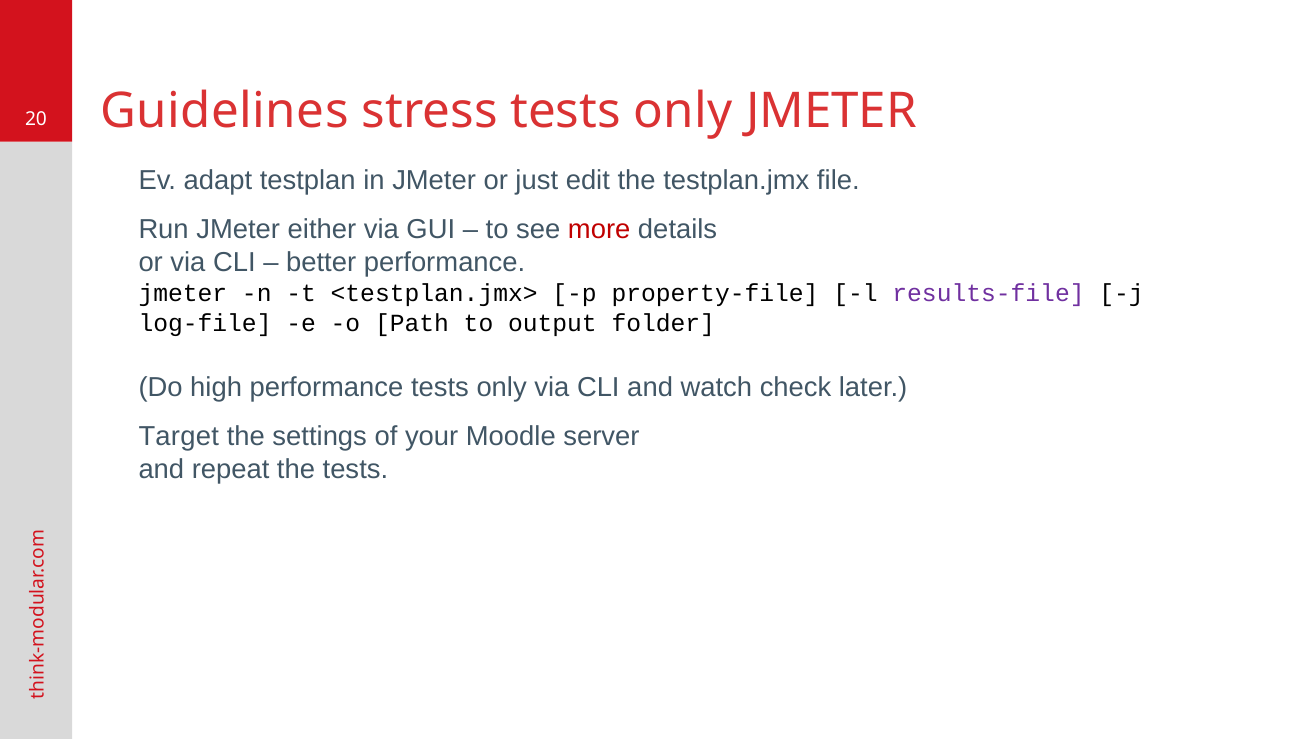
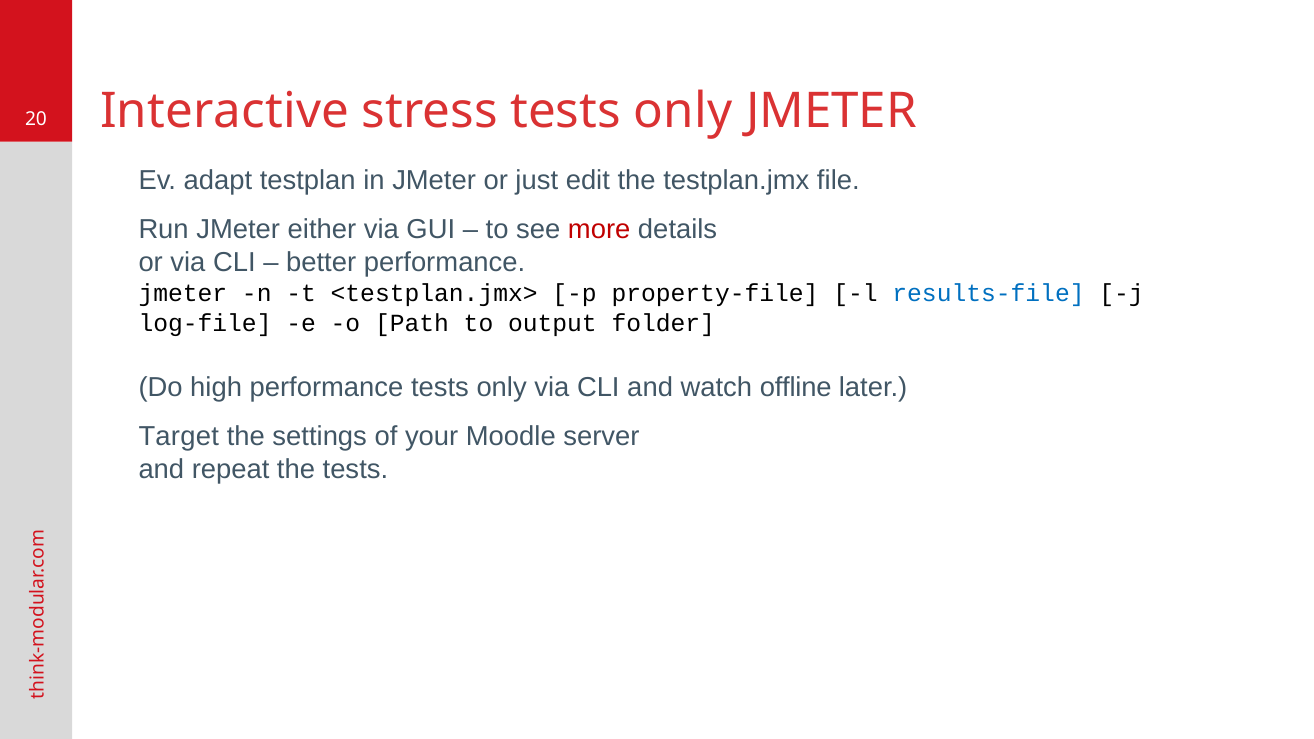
Guidelines: Guidelines -> Interactive (225, 111)
results-file colour: purple -> blue (988, 294)
check: check -> offline (796, 387)
